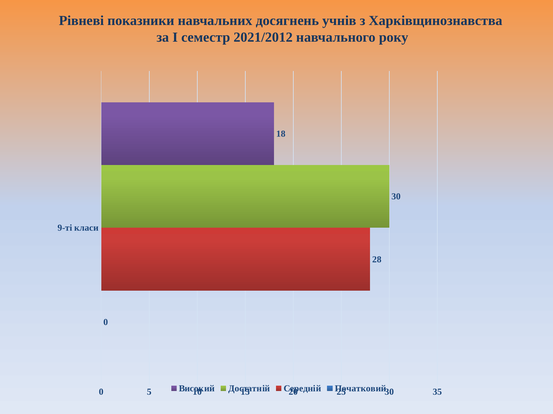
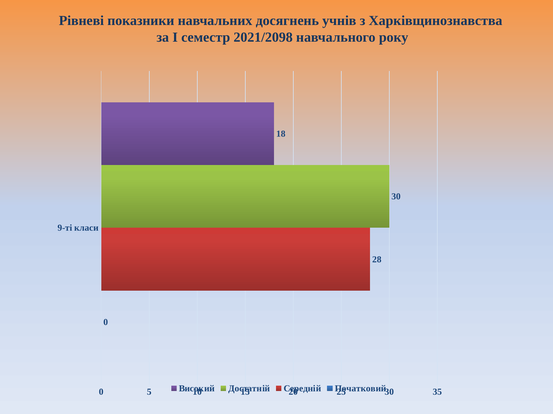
2021/2012: 2021/2012 -> 2021/2098 (263, 37)
